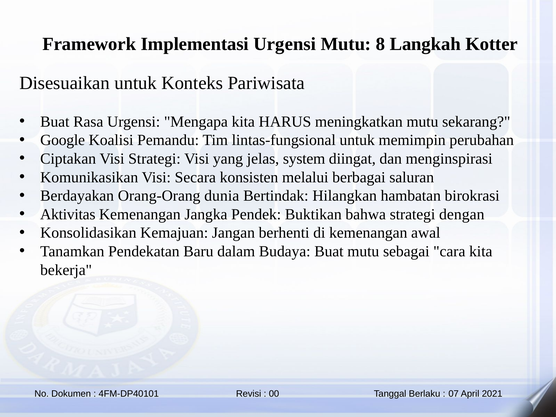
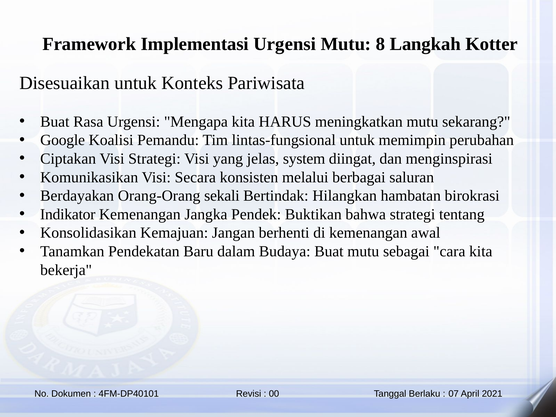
dunia: dunia -> sekali (222, 196)
Aktivitas: Aktivitas -> Indikator (68, 214)
dengan: dengan -> tentang (462, 214)
